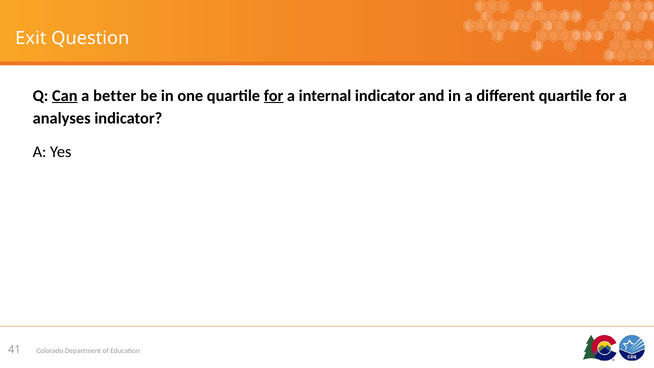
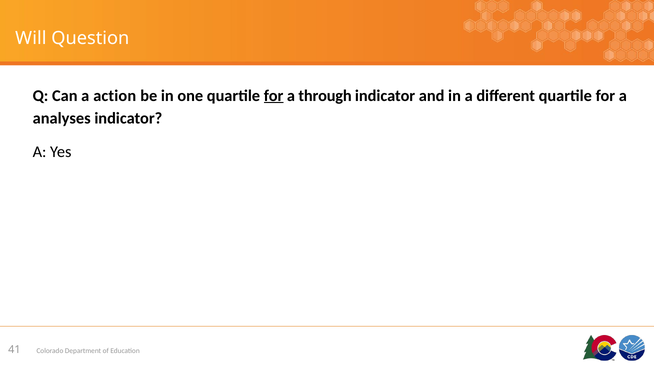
Exit: Exit -> Will (31, 38)
Can underline: present -> none (65, 96)
better: better -> action (115, 96)
internal: internal -> through (325, 96)
